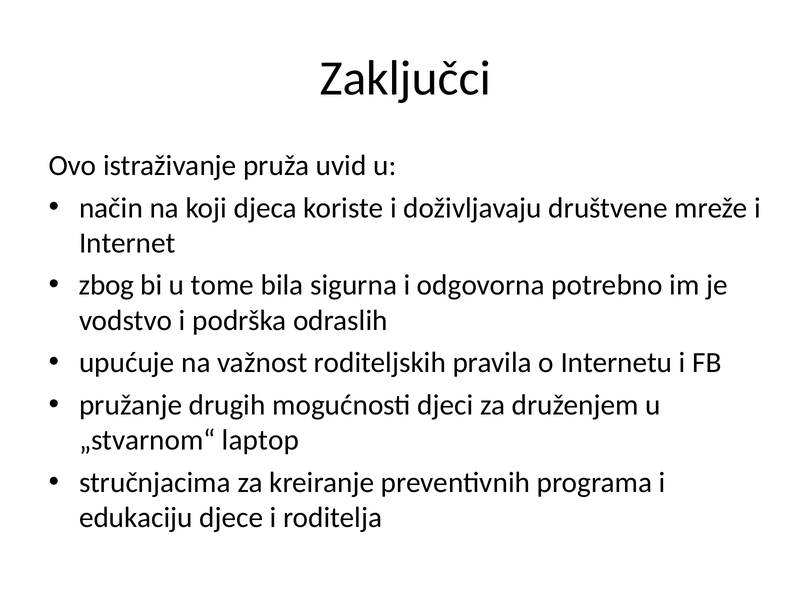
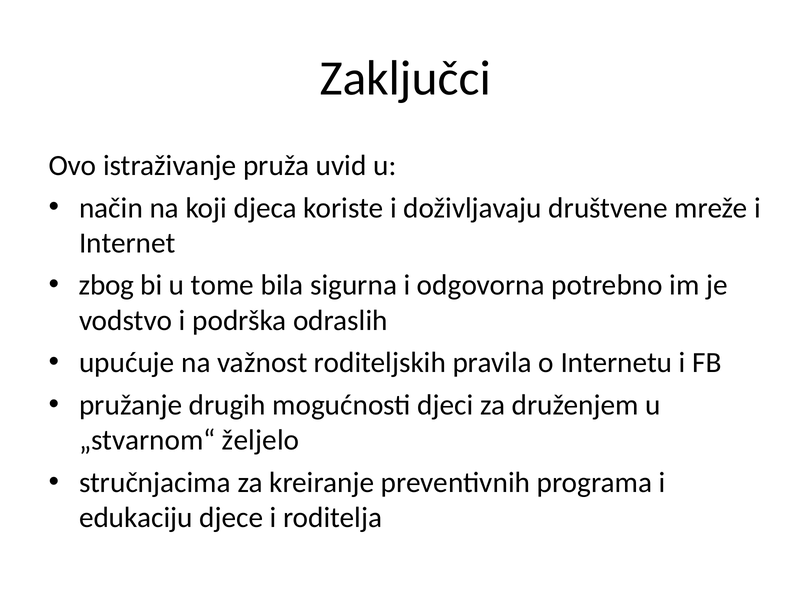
laptop: laptop -> željelo (261, 440)
